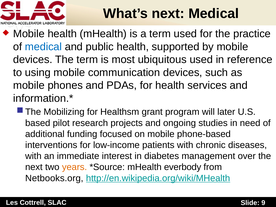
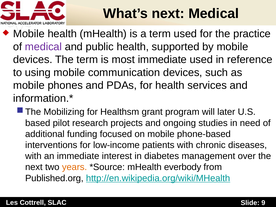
medical colour: blue -> purple (43, 47)
most ubiquitous: ubiquitous -> immediate (162, 60)
Netbooks.org: Netbooks.org -> Published.org (54, 178)
